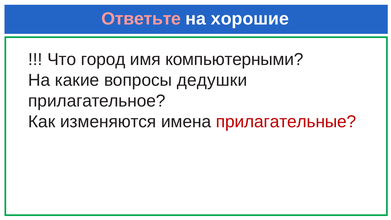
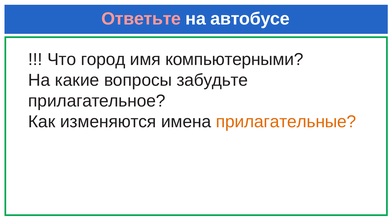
хорошие: хорошие -> автобусе (250, 19)
дедушки: дедушки -> забудьте (212, 80)
прилагательные colour: red -> orange (286, 122)
